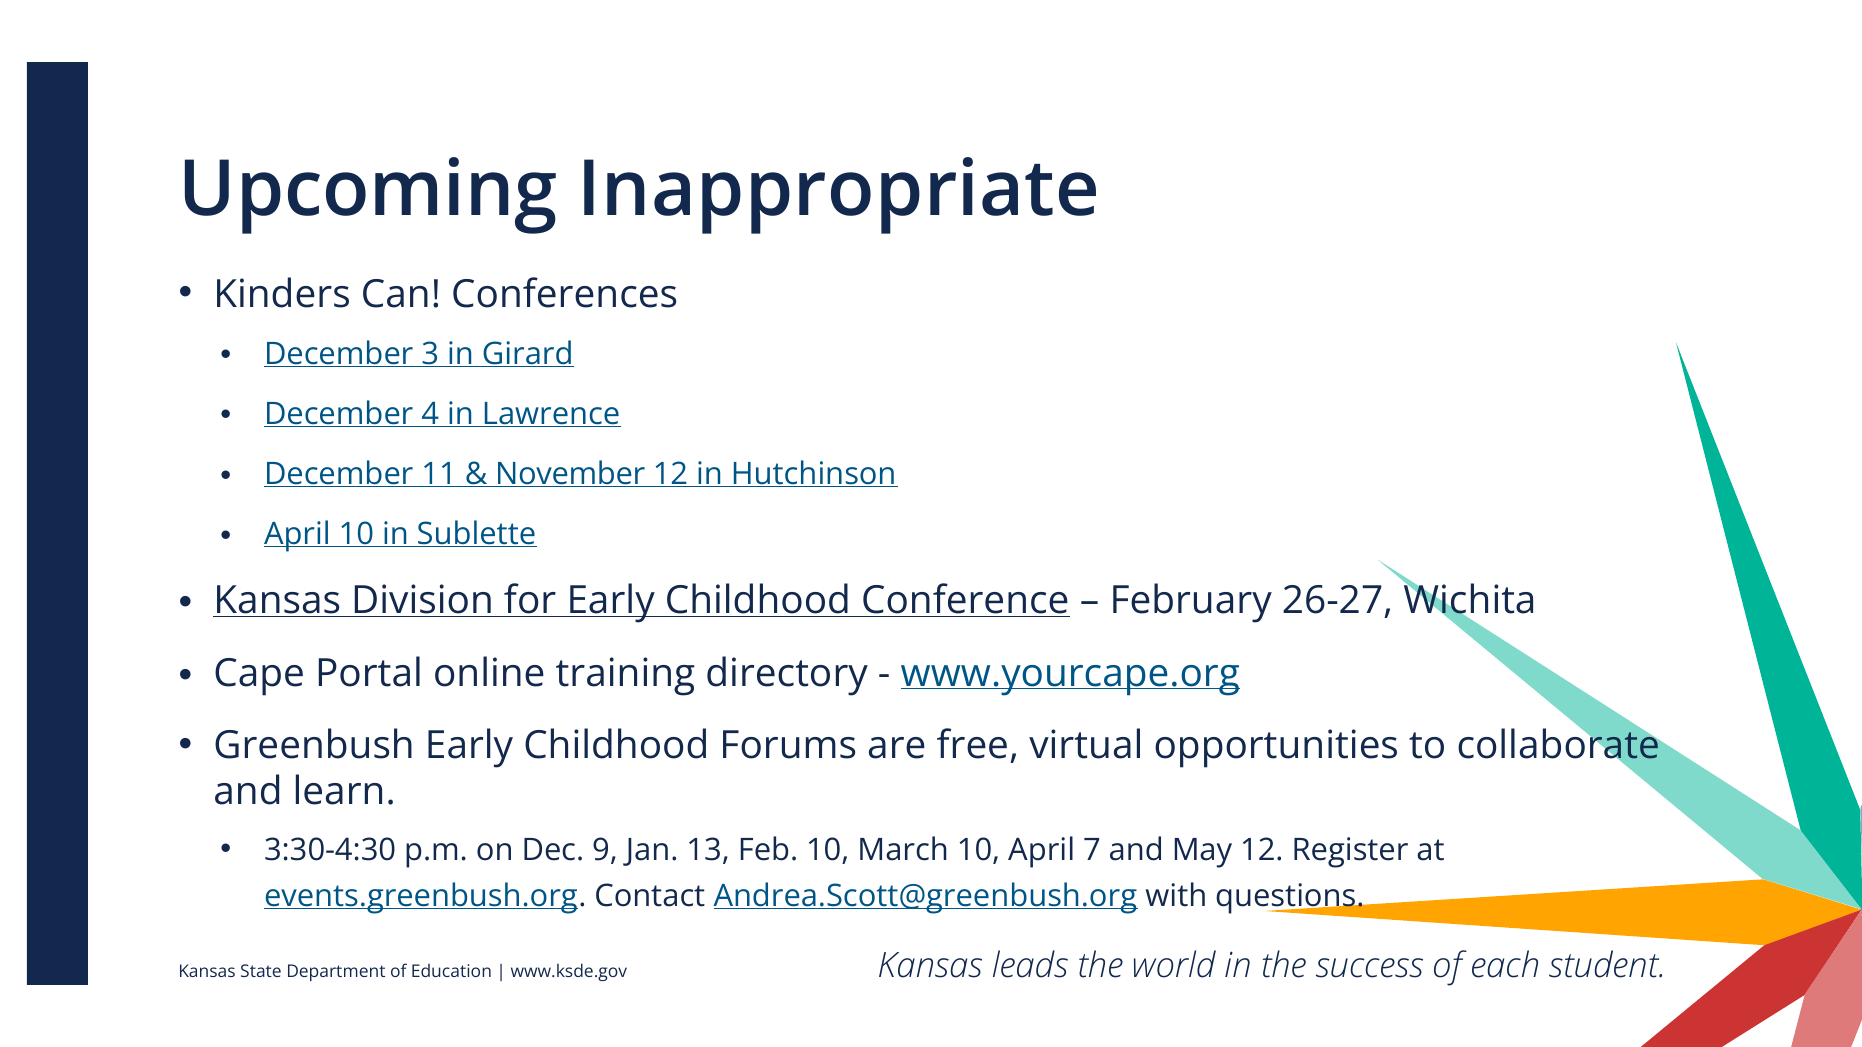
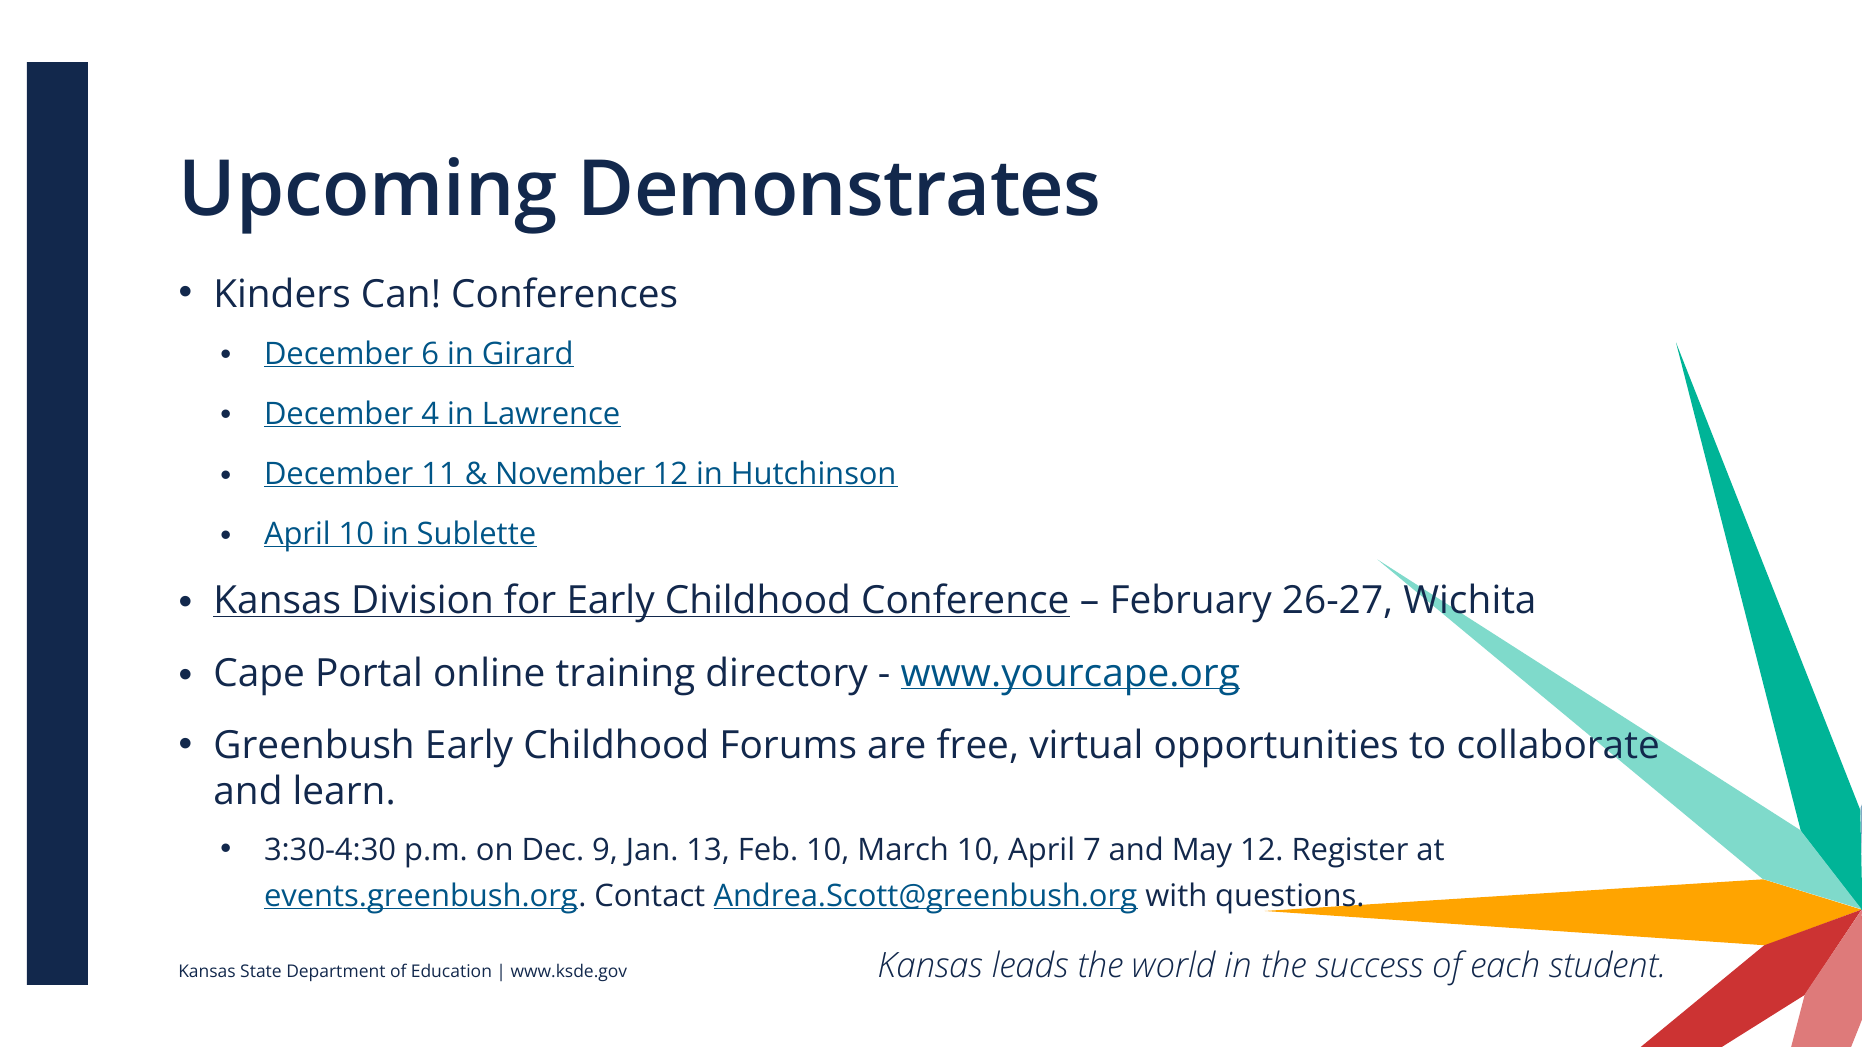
Inappropriate: Inappropriate -> Demonstrates (840, 190)
3: 3 -> 6 (430, 354)
